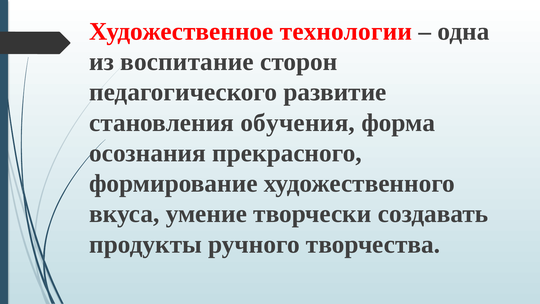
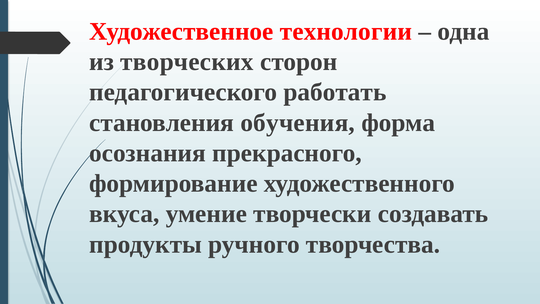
воспитание: воспитание -> творческих (187, 62)
развитие: развитие -> работать (335, 92)
